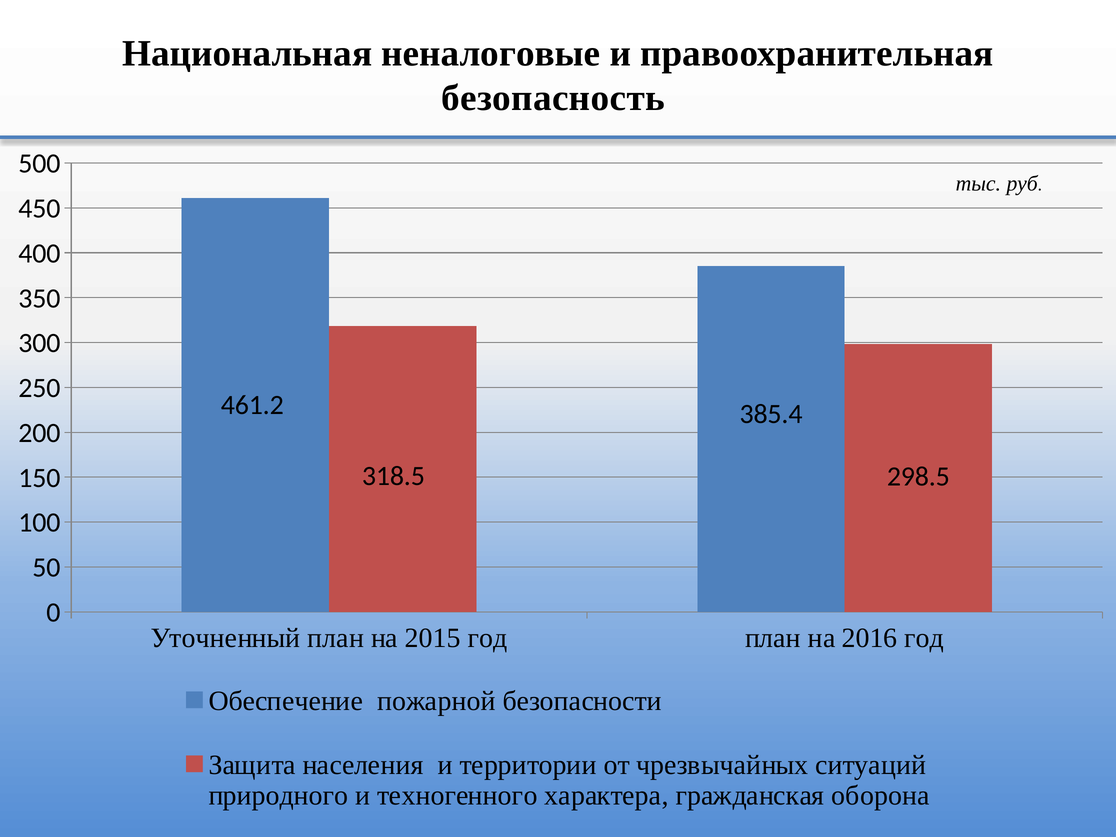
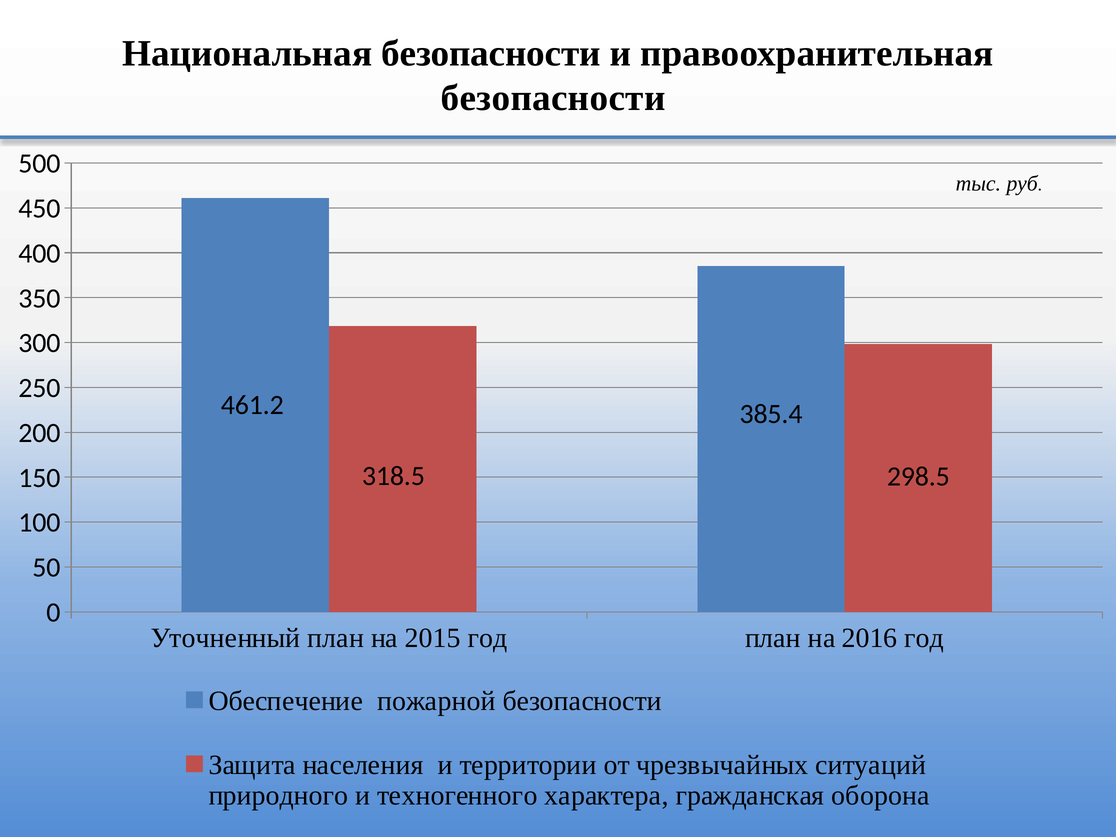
Национальная неналоговые: неналоговые -> безопасности (491, 53)
безопасность: безопасность -> безопасности (553, 98)
